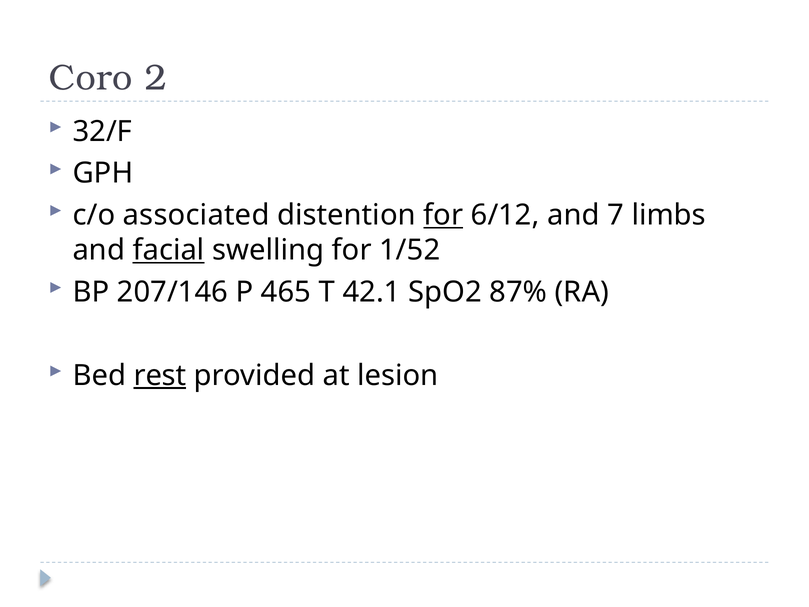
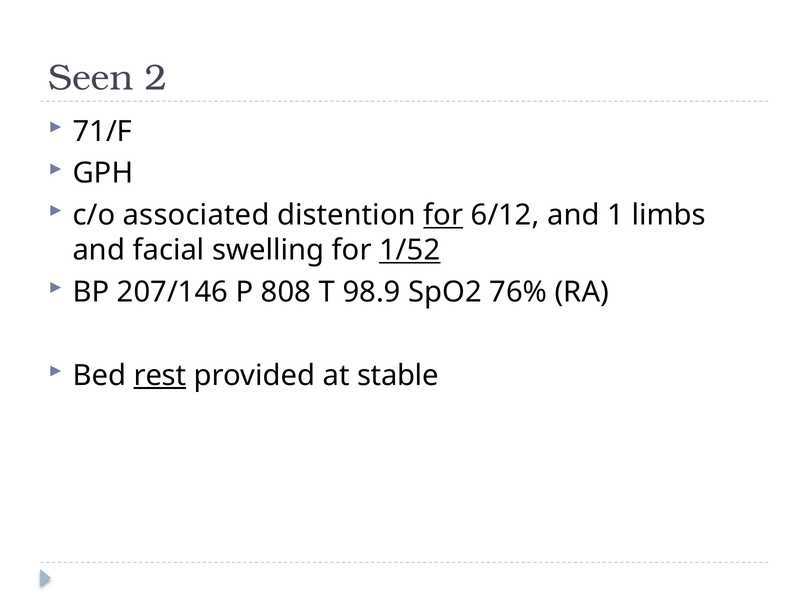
Coro: Coro -> Seen (91, 78)
32/F: 32/F -> 71/F (102, 131)
7: 7 -> 1 (616, 215)
facial underline: present -> none (169, 250)
1/52 underline: none -> present (410, 250)
465: 465 -> 808 (286, 292)
42.1: 42.1 -> 98.9 (372, 292)
87%: 87% -> 76% (518, 292)
lesion: lesion -> stable (398, 375)
